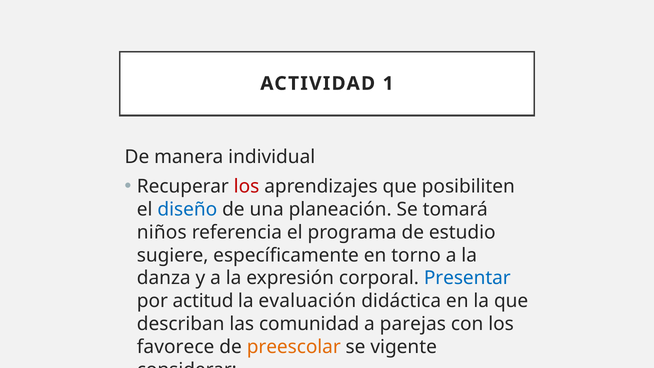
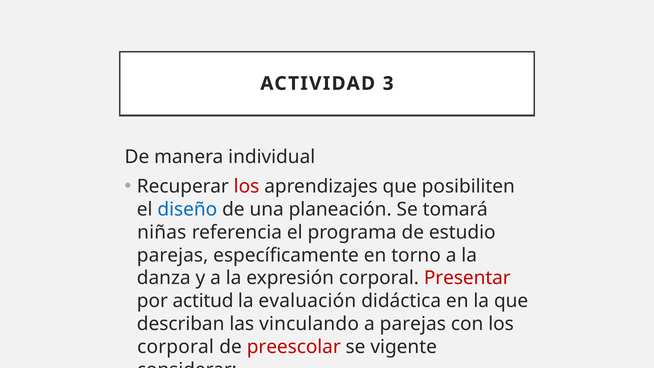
1: 1 -> 3 (388, 84)
niños: niños -> niñas (162, 232)
sugiere: sugiere -> parejas (173, 255)
Presentar colour: blue -> red (467, 278)
comunidad: comunidad -> vinculando (309, 324)
favorece: favorece -> corporal (176, 347)
preescolar colour: orange -> red (294, 347)
